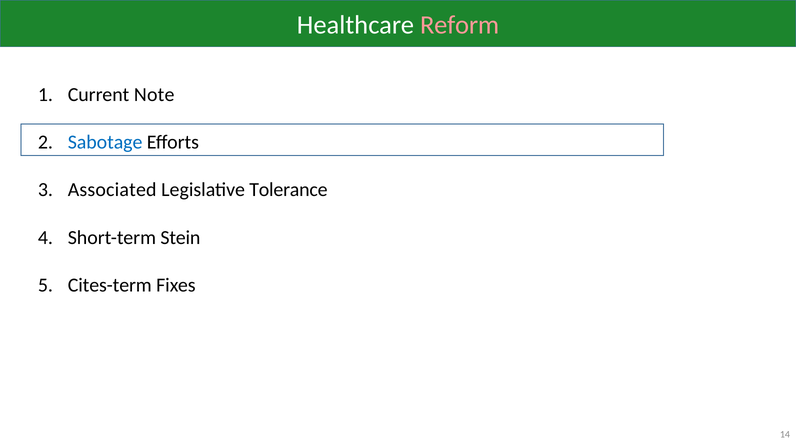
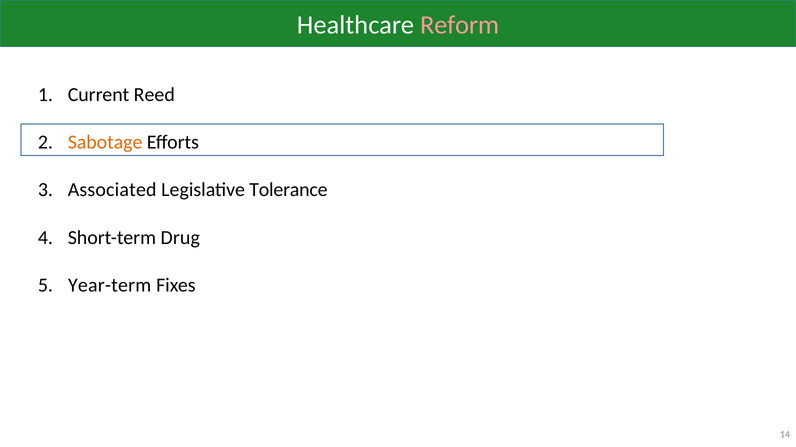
Note: Note -> Reed (154, 95)
Sabotage colour: blue -> orange (105, 142)
Stein: Stein -> Drug (180, 238)
Cites-term: Cites-term -> Year-term (110, 286)
